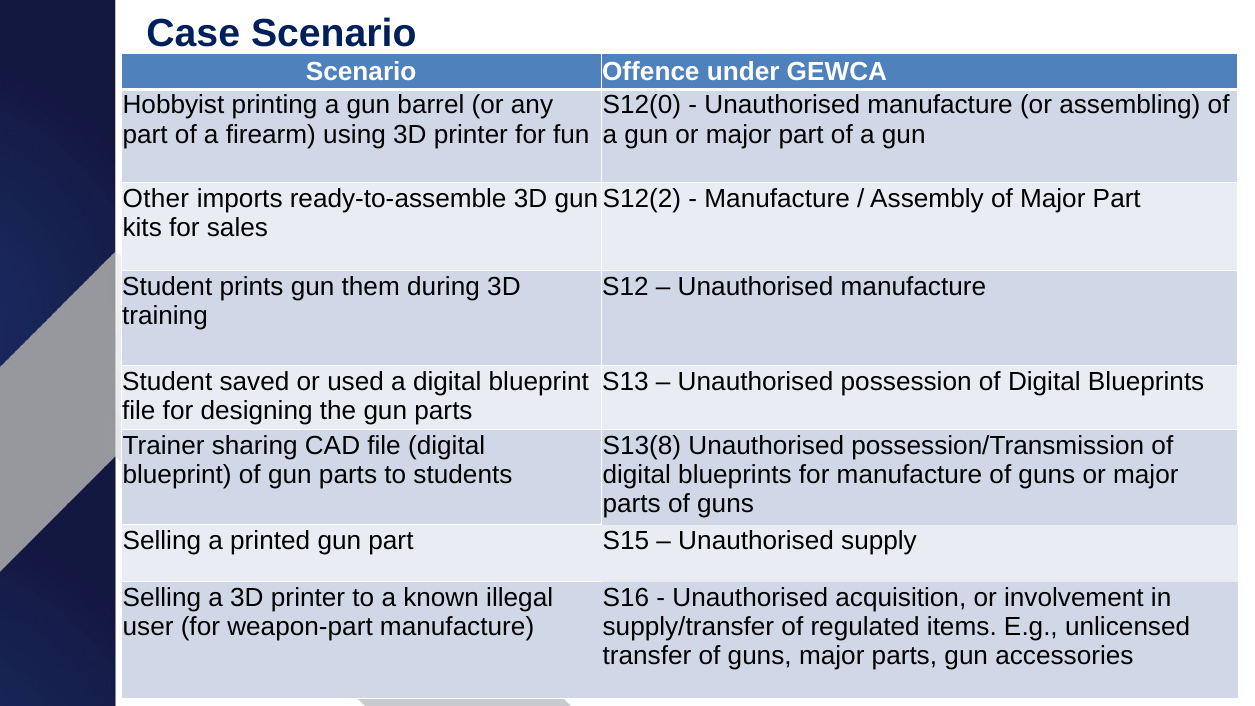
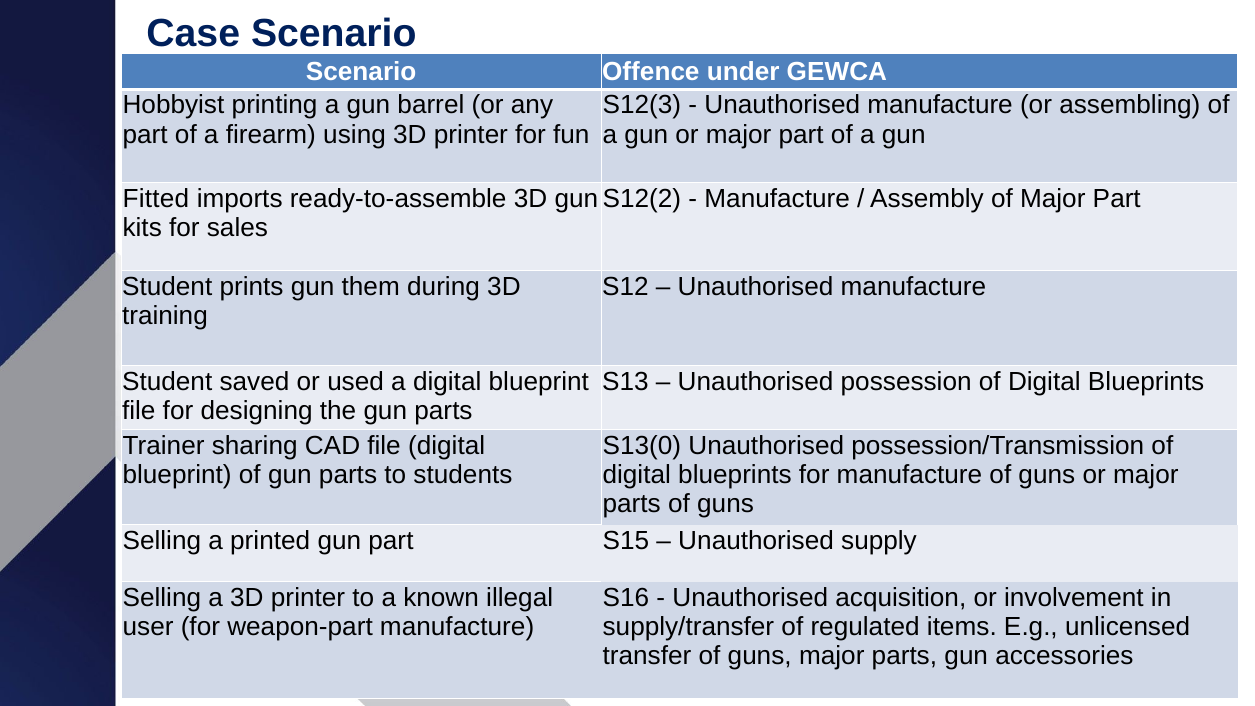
S12(0: S12(0 -> S12(3 (642, 105)
Other: Other -> Fitted (156, 199)
S13(8: S13(8 -> S13(0 (642, 446)
